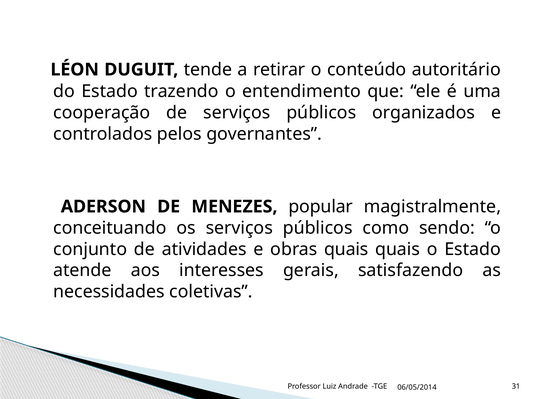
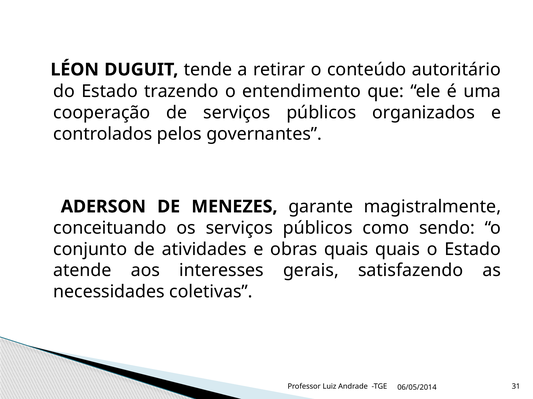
popular: popular -> garante (321, 207)
